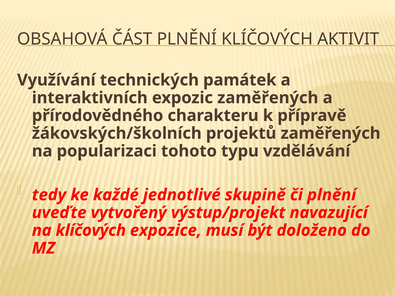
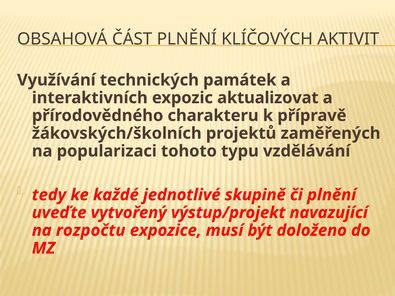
expozic zaměřených: zaměřených -> aktualizovat (268, 98)
na klíčových: klíčových -> rozpočtu (91, 231)
